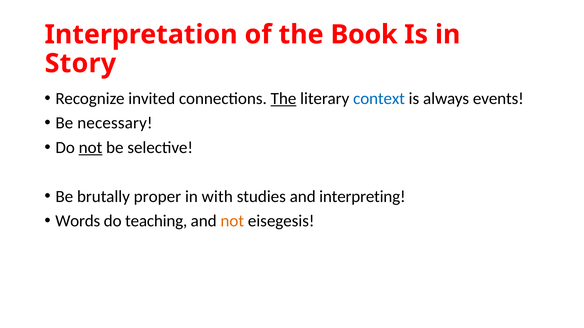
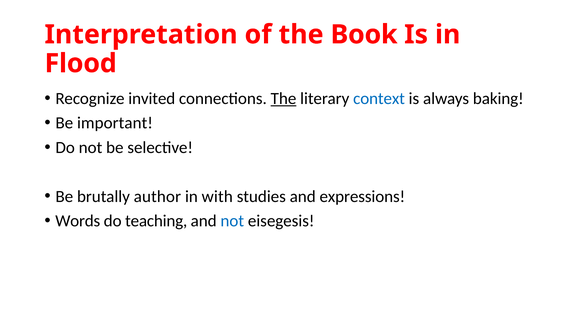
Story: Story -> Flood (81, 64)
events: events -> baking (498, 99)
necessary: necessary -> important (115, 123)
not underline: present -> none (90, 148)
proper: proper -> author (157, 197)
interpreting: interpreting -> expressions (362, 197)
not colour: orange -> blue (232, 221)
